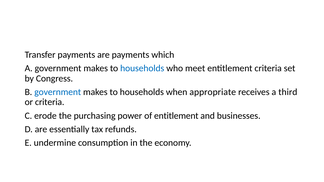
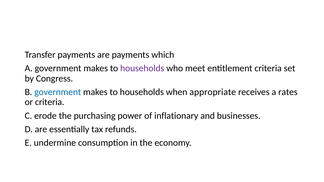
households colour: blue -> purple (142, 68)
third: third -> rates (288, 92)
of entitlement: entitlement -> inflationary (176, 116)
